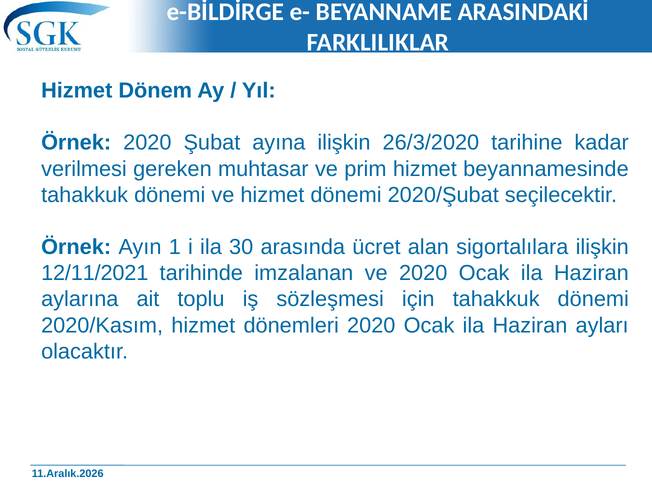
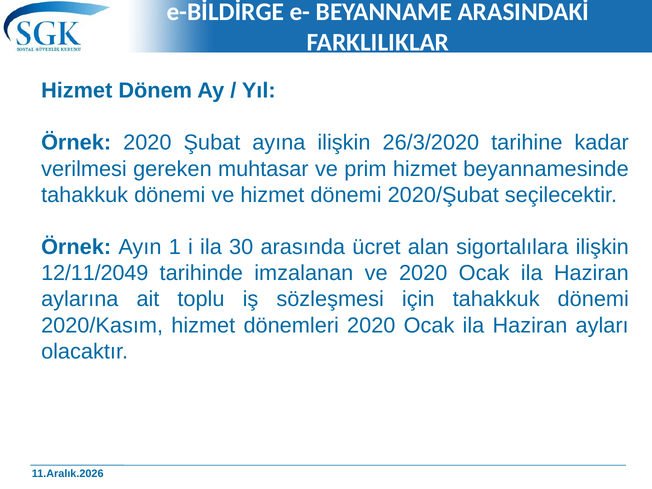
12/11/2021: 12/11/2021 -> 12/11/2049 (95, 273)
